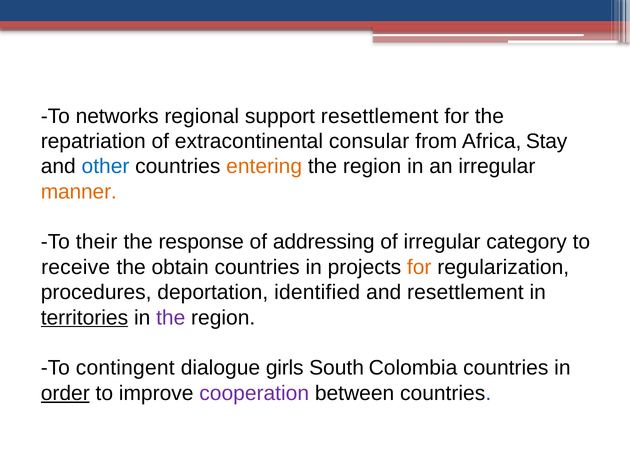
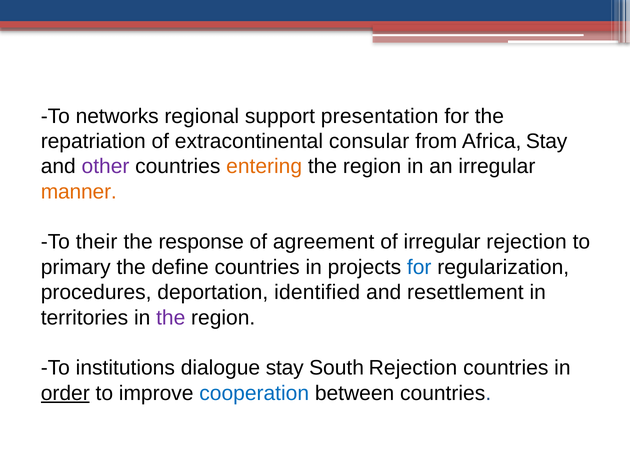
support resettlement: resettlement -> presentation (380, 116)
other colour: blue -> purple (106, 167)
addressing: addressing -> agreement (324, 242)
irregular category: category -> rejection (527, 242)
receive: receive -> primary (76, 268)
obtain: obtain -> define (180, 268)
for colour: orange -> blue (419, 268)
territories underline: present -> none (84, 318)
contingent: contingent -> institutions (125, 368)
dialogue girls: girls -> stay (285, 368)
South Colombia: Colombia -> Rejection (413, 368)
cooperation colour: purple -> blue (254, 394)
